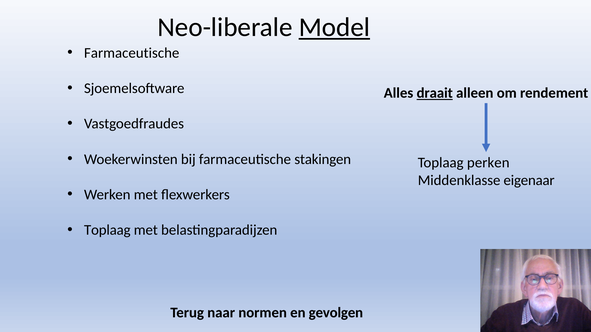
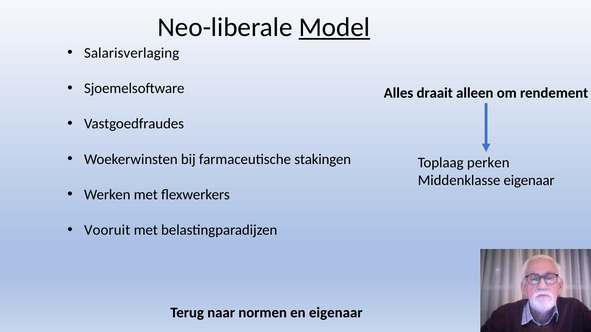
Farmaceutische: Farmaceutische -> Salarisverlaging (132, 53)
draait underline: present -> none (435, 93)
Toplaag: Toplaag -> Vooruit (107, 230)
en gevolgen: gevolgen -> eigenaar (336, 313)
